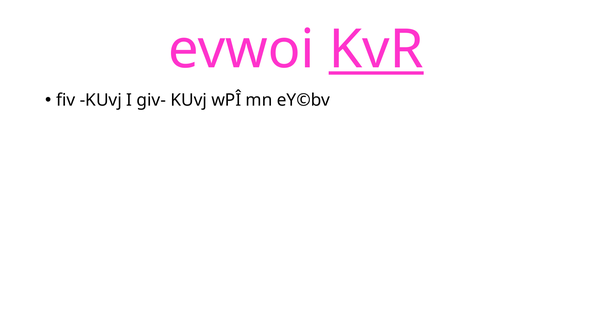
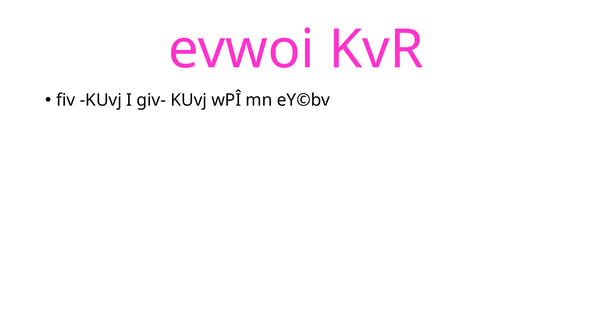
KvR underline: present -> none (376, 50)
